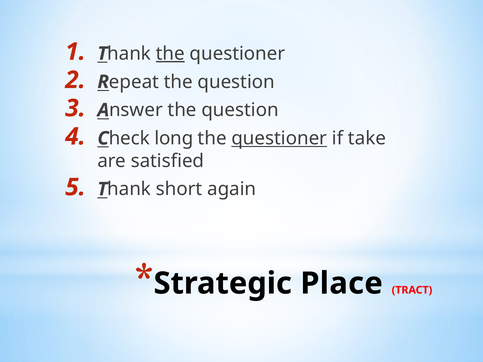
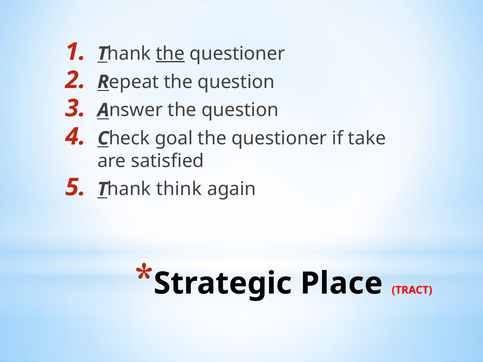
long: long -> goal (174, 138)
questioner underline: present -> none (279, 138)
short: short -> think (179, 189)
